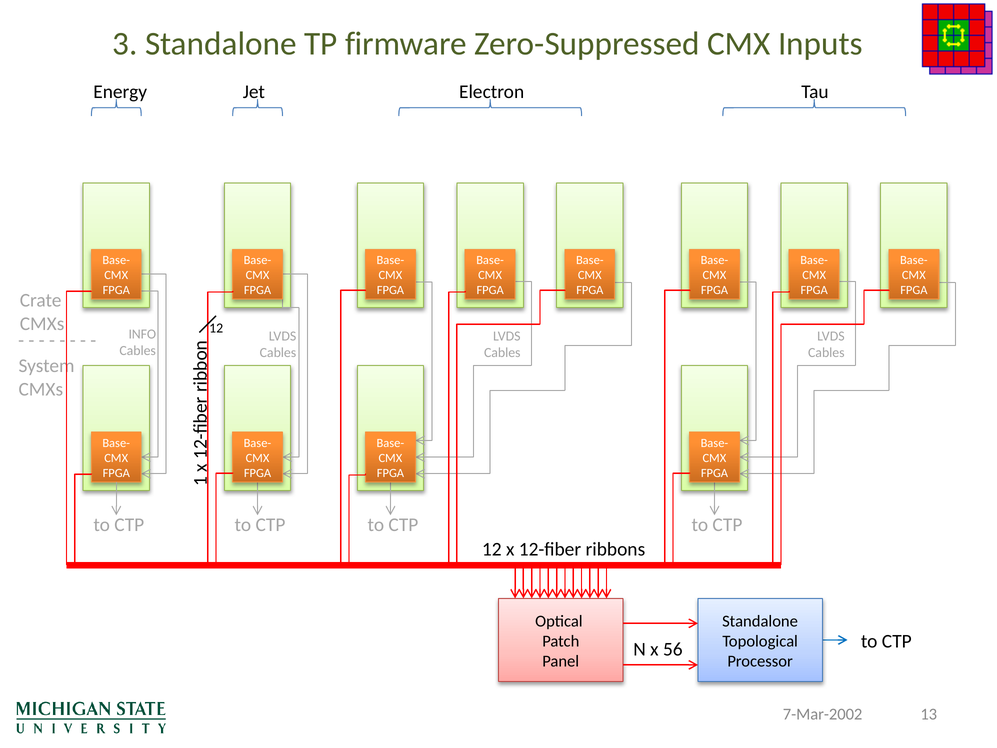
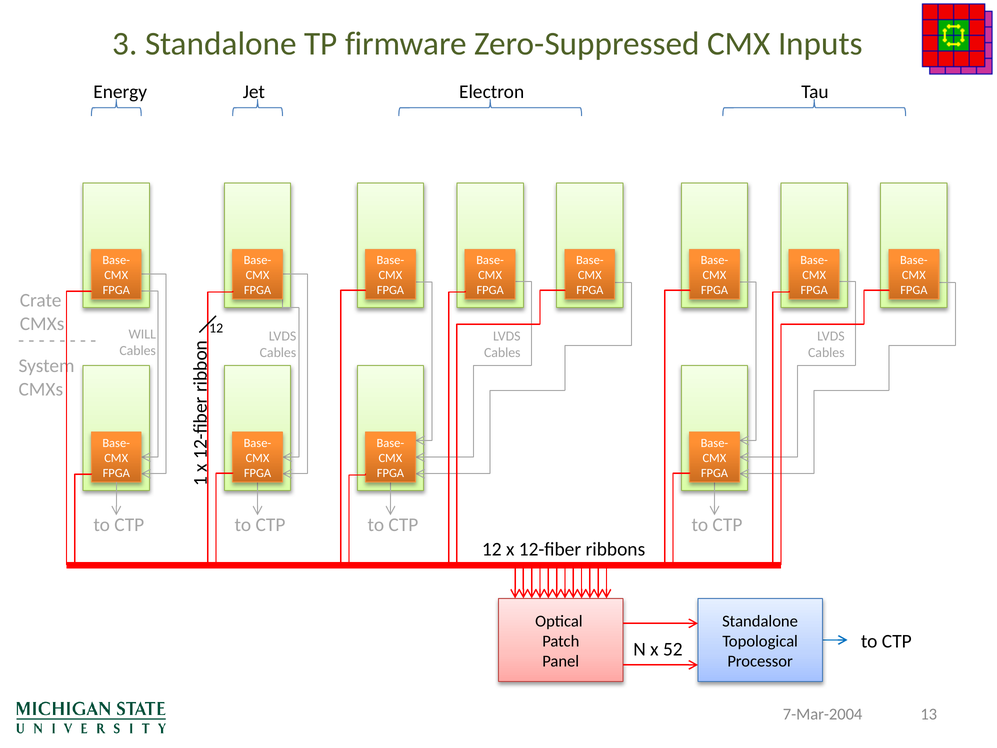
INFO: INFO -> WILL (142, 334)
56: 56 -> 52 (673, 649)
7-Mar-2002: 7-Mar-2002 -> 7-Mar-2004 (823, 714)
